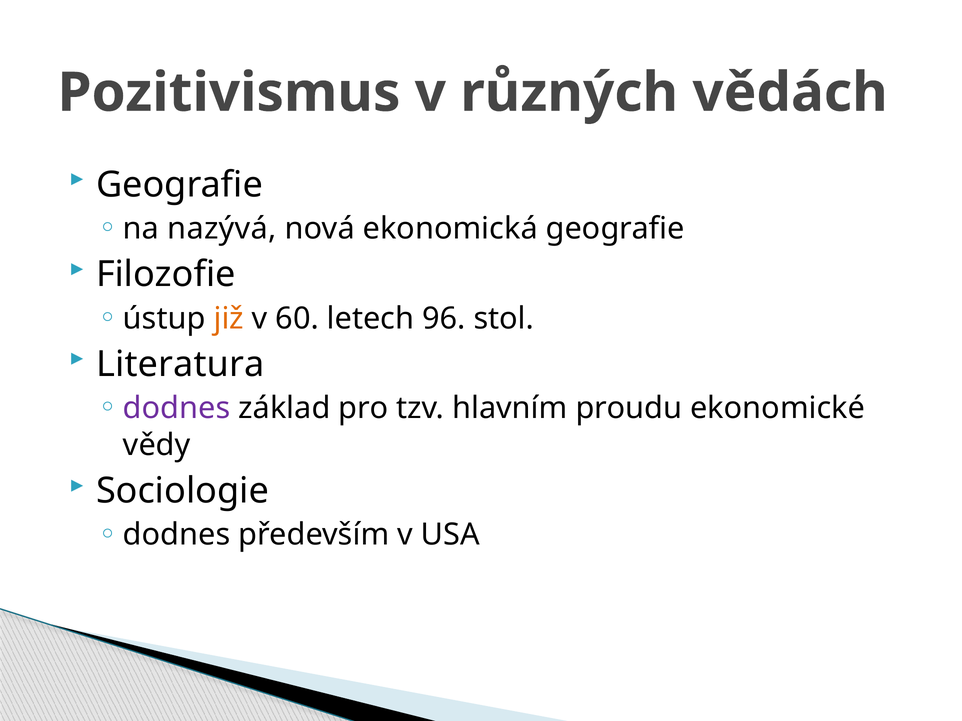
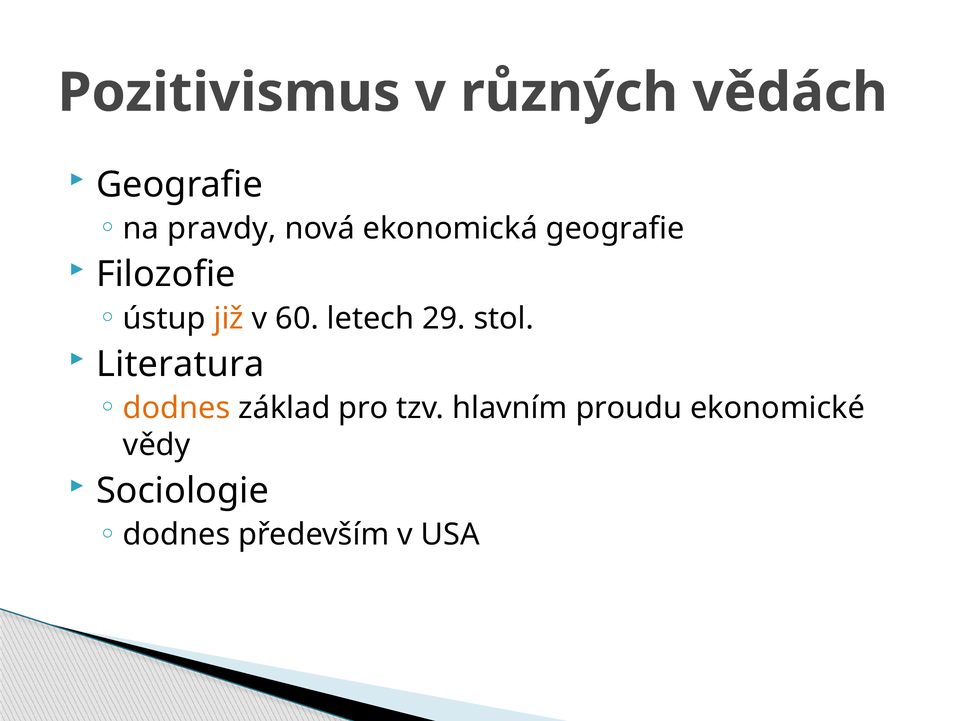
nazývá: nazývá -> pravdy (222, 229)
96: 96 -> 29 (444, 319)
dodnes colour: purple -> orange (177, 408)
